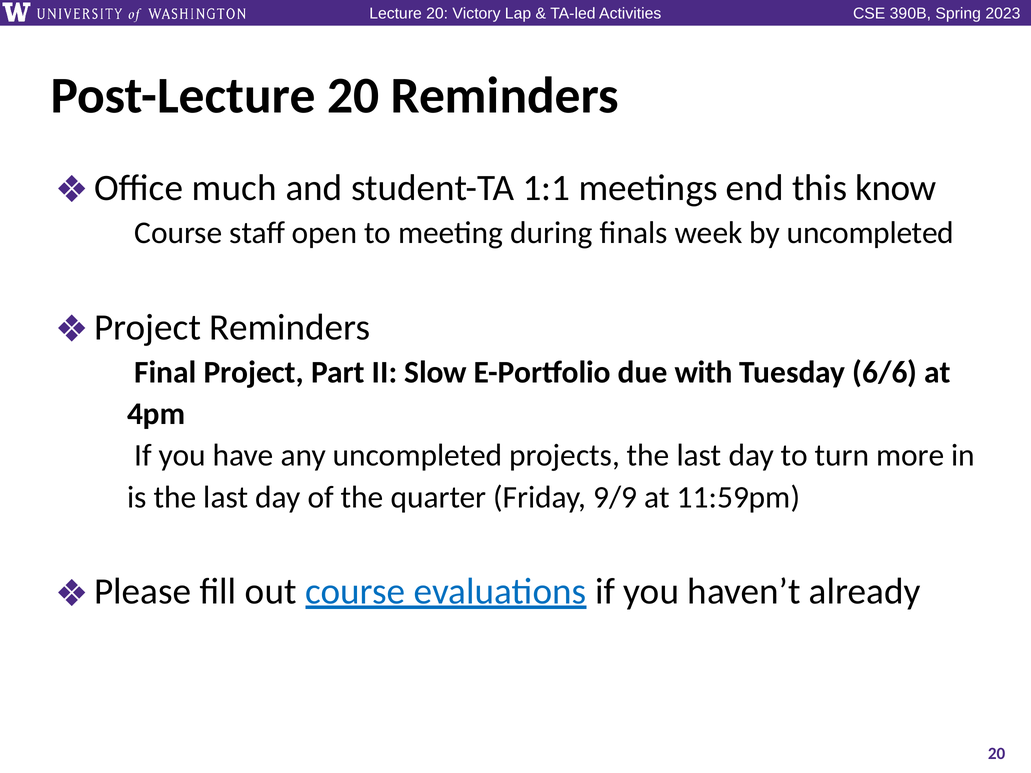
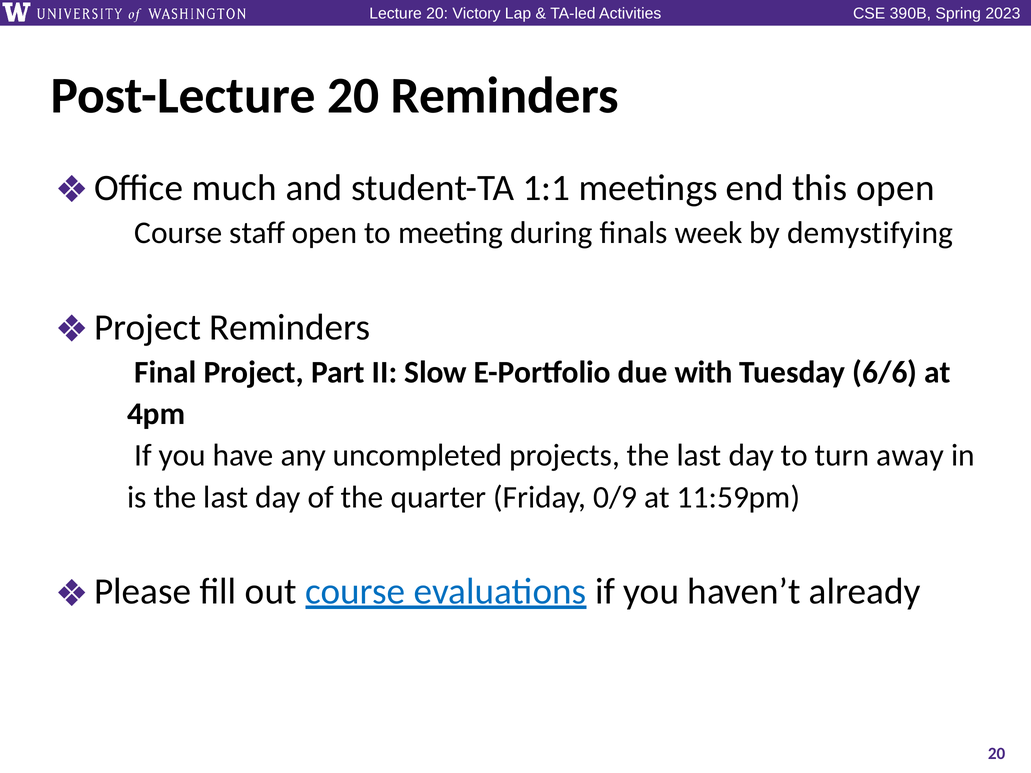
this know: know -> open (895, 188)
by uncompleted: uncompleted -> demystifying (870, 233)
more: more -> away (910, 456)
9/9: 9/9 -> 0/9 (615, 497)
